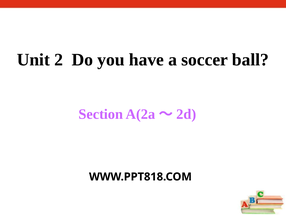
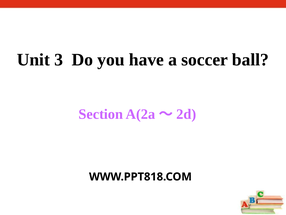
2: 2 -> 3 (59, 60)
